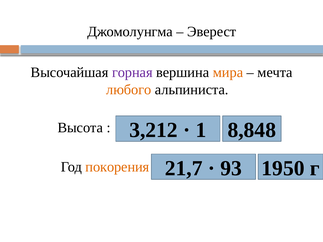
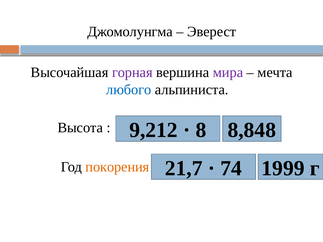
мира colour: orange -> purple (228, 72)
любого colour: orange -> blue (129, 90)
3,212: 3,212 -> 9,212 (154, 130)
1: 1 -> 8 (201, 130)
93: 93 -> 74 (231, 168)
1950: 1950 -> 1999 (283, 168)
